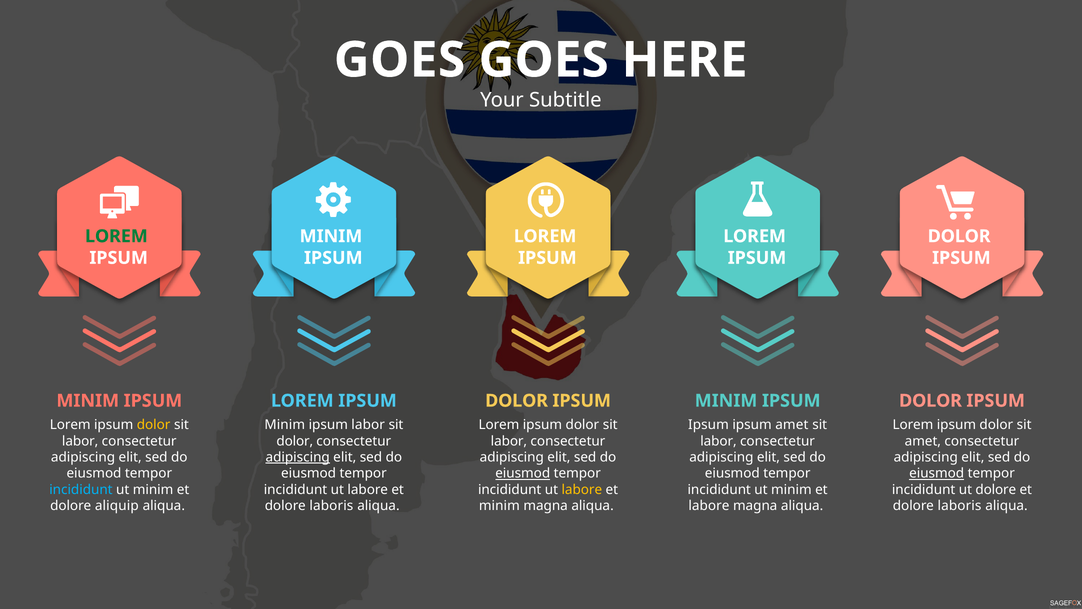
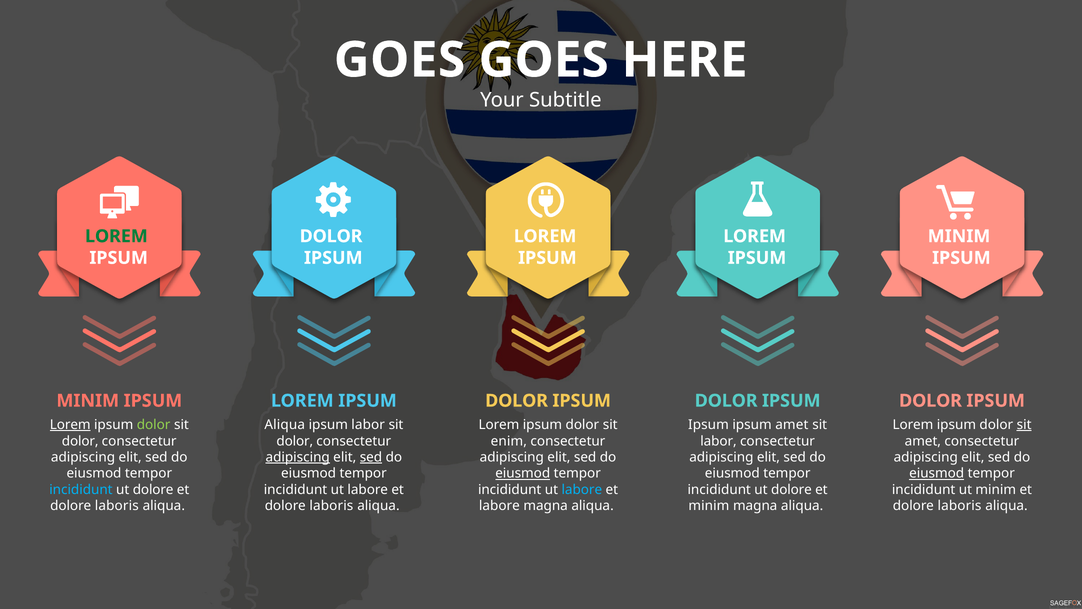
MINIM: MINIM -> DOLOR (331, 236)
DOLOR: DOLOR -> MINIM (959, 236)
MINIM: MINIM -> DOLOR (726, 401)
Lorem underline: none -> present (70, 425)
dolor colour: yellow -> light green (154, 425)
Minim: Minim -> Aliqua (285, 425)
sit underline: none -> present (1024, 425)
labor: labor -> dolor (80, 441)
labor: labor -> enim (509, 441)
sed underline: none -> present (371, 457)
minim: minim -> dolore (153, 489)
labore colour: yellow -> light blue (582, 489)
minim: minim -> dolore (791, 489)
ut dolore: dolore -> minim (996, 489)
aliquip: aliquip -> laboris (117, 506)
minim: minim -> labore (499, 506)
labore: labore -> minim (709, 506)
